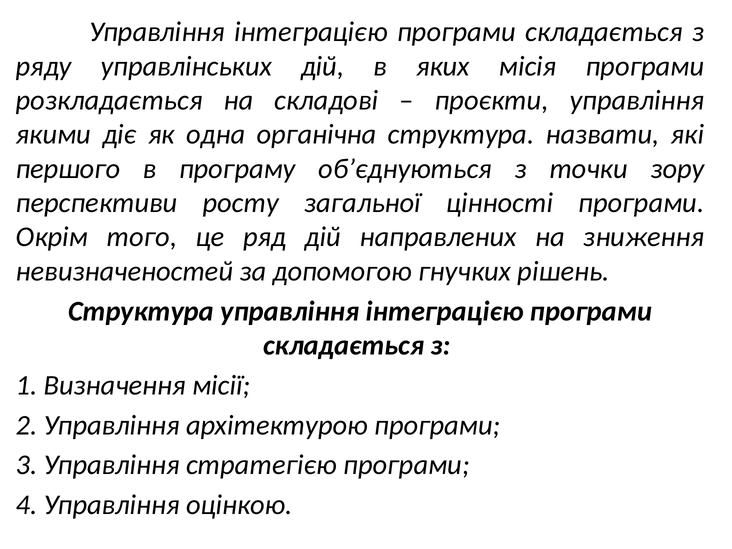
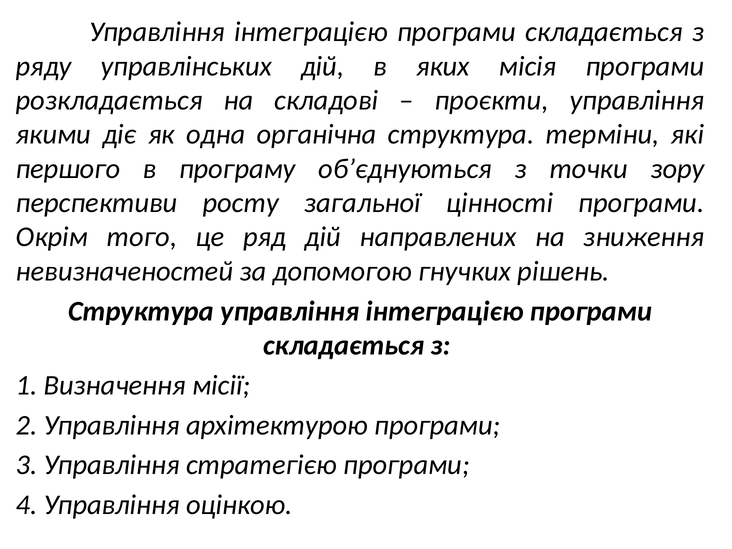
назвати: назвати -> терміни (603, 135)
